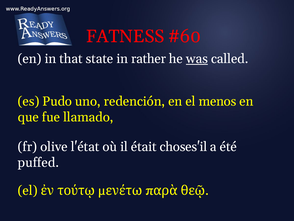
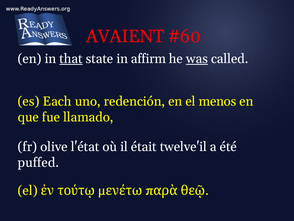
FATNESS: FATNESS -> AVAIENT (125, 36)
that underline: none -> present (71, 59)
rather: rather -> affirm (149, 59)
Pudo: Pudo -> Each (57, 101)
choses'il: choses'il -> twelve'il (183, 146)
